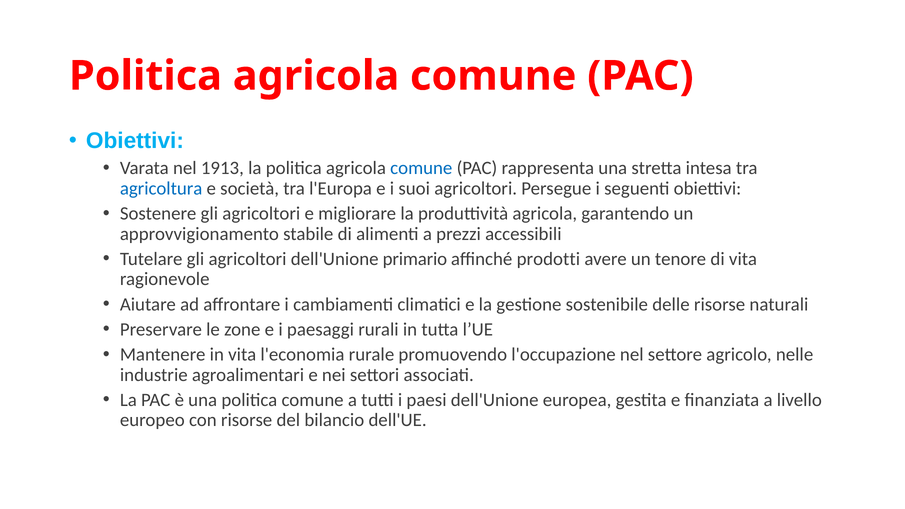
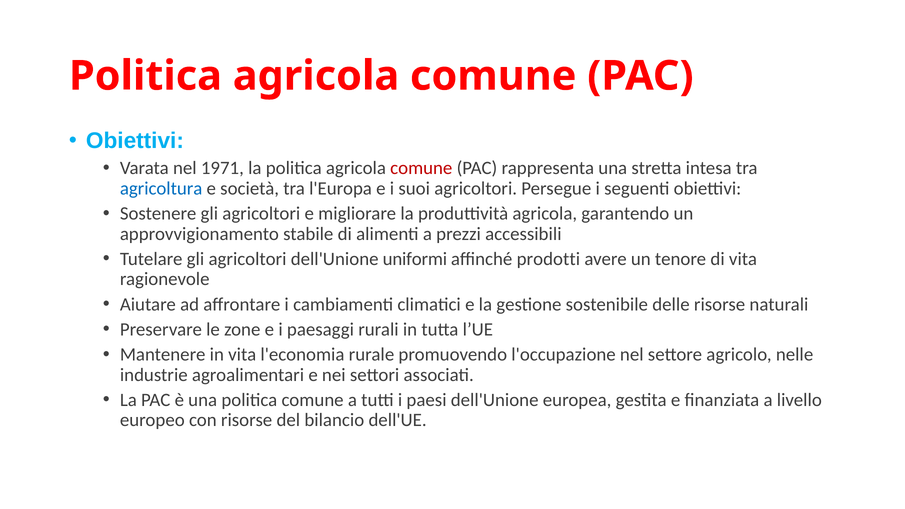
1913: 1913 -> 1971 (222, 168)
comune colour: blue -> red (421, 168)
primario: primario -> uniformi (415, 259)
